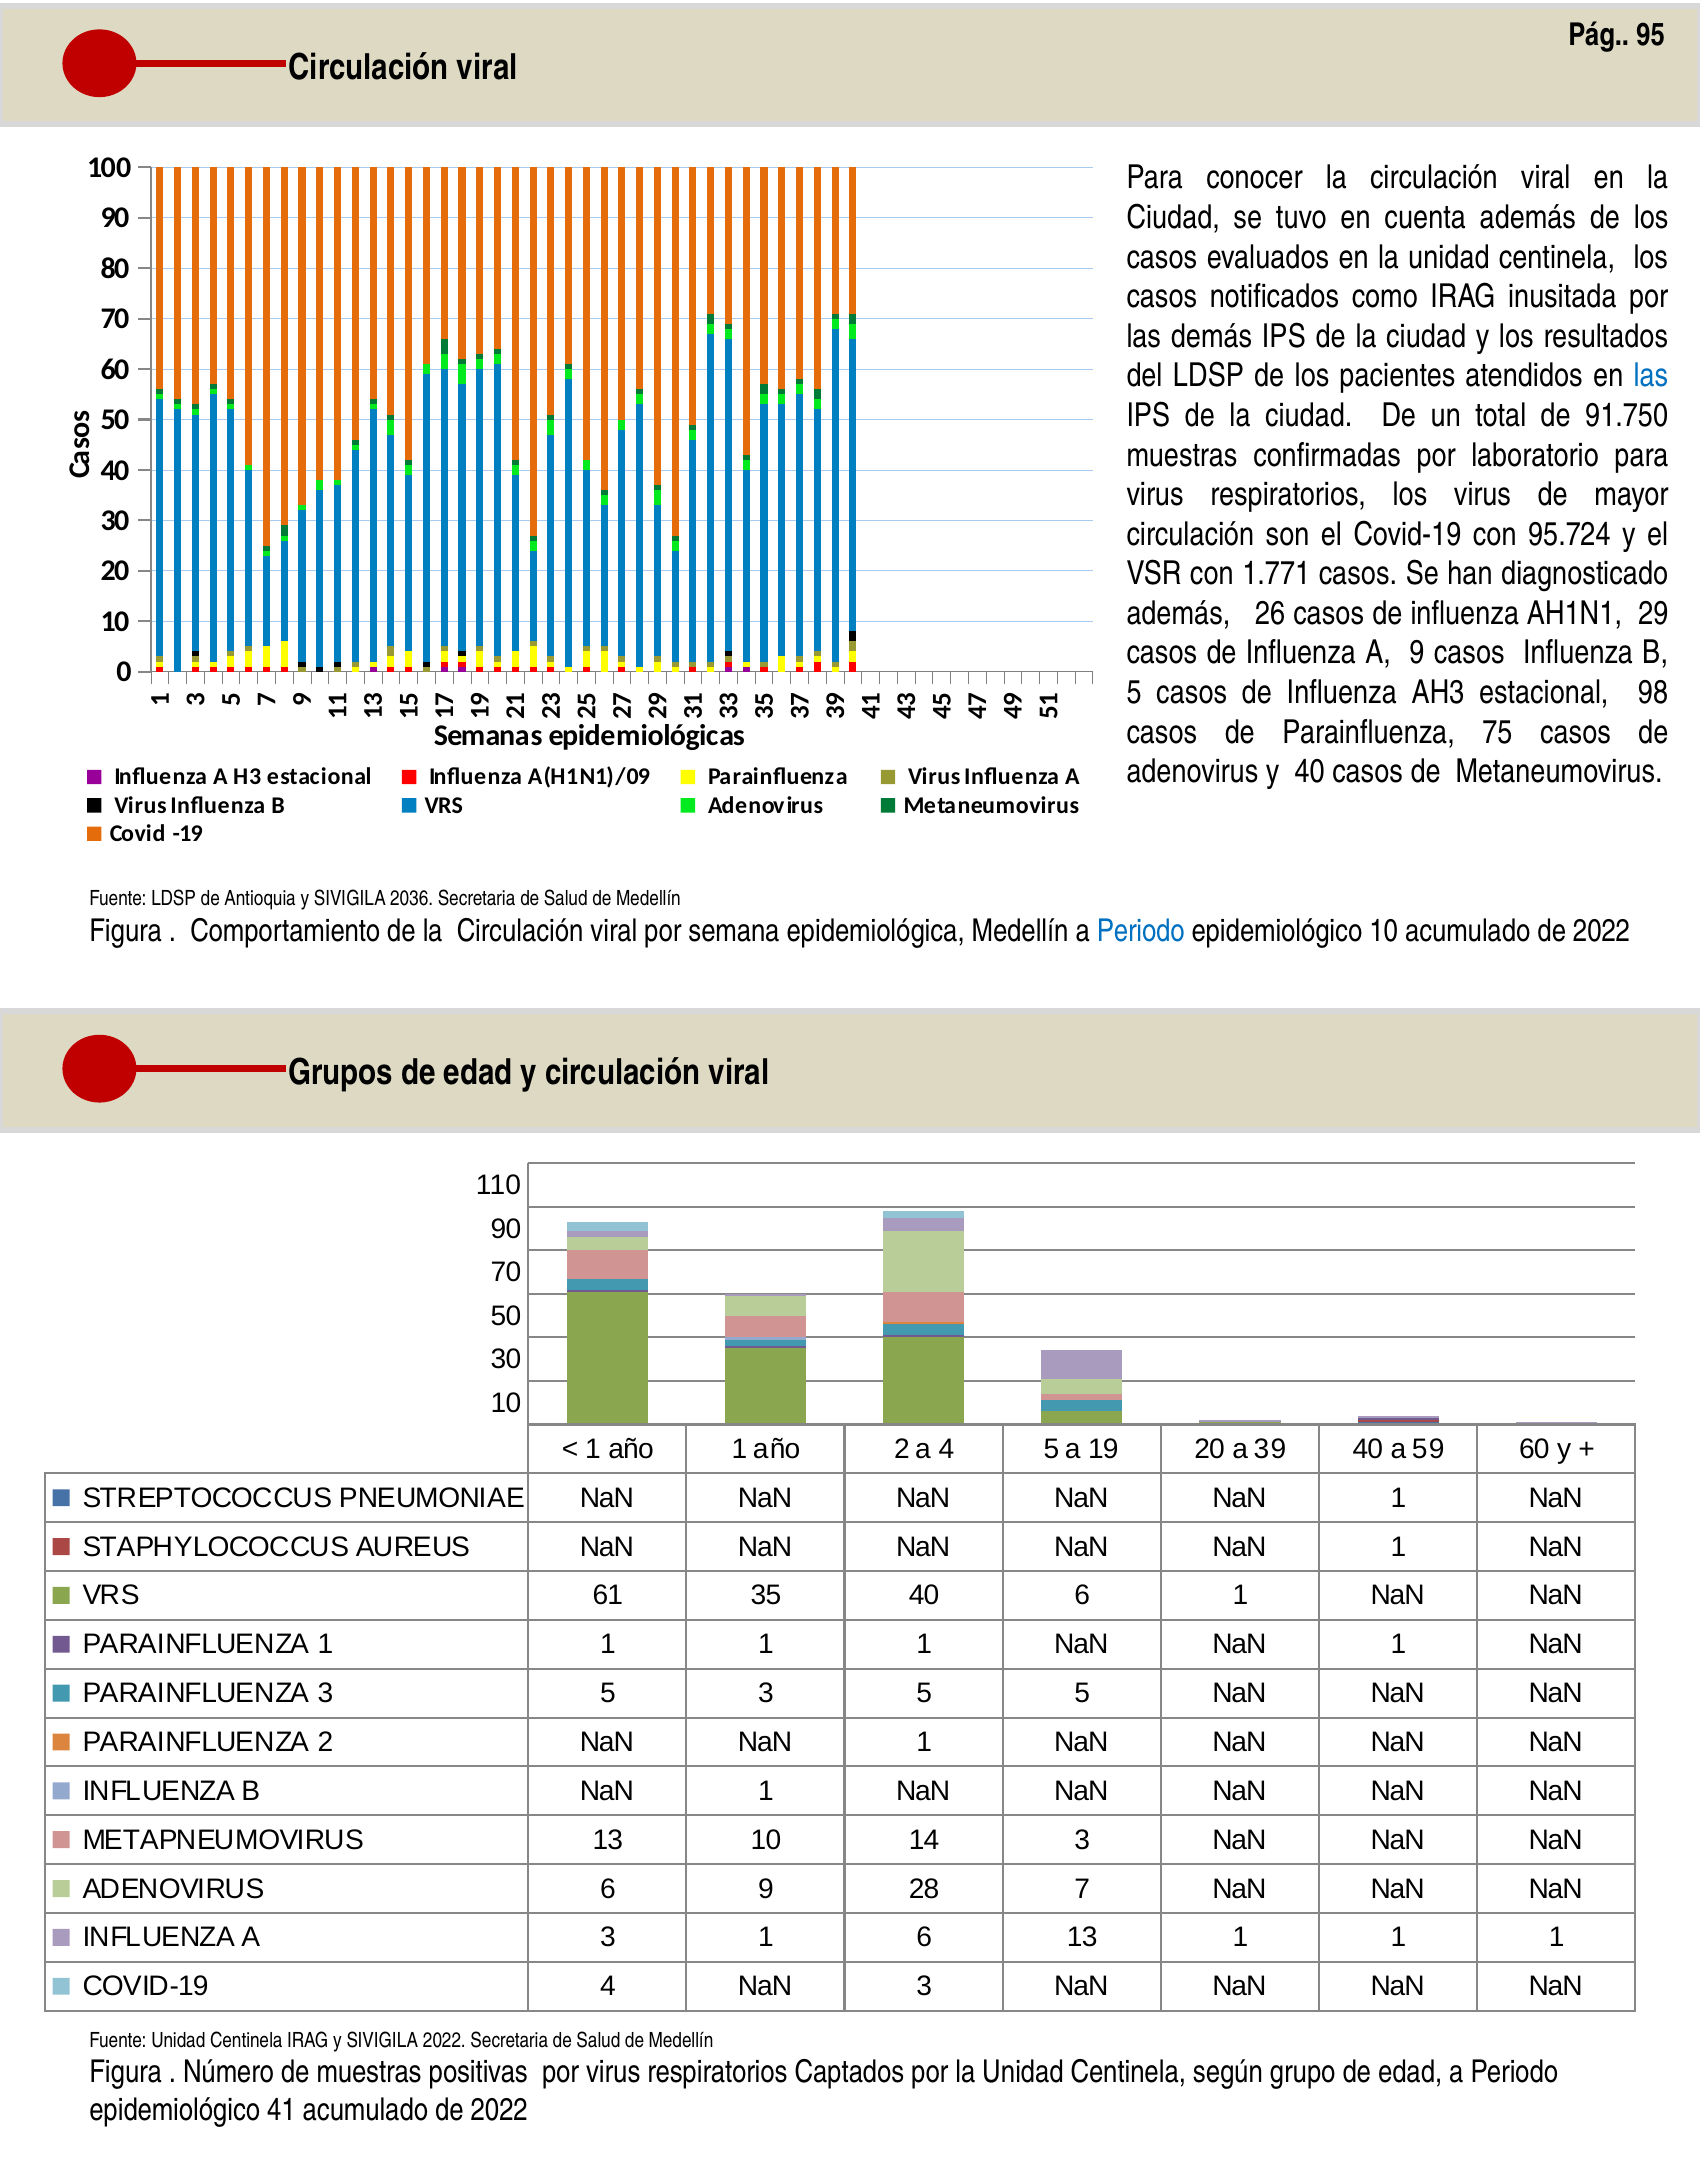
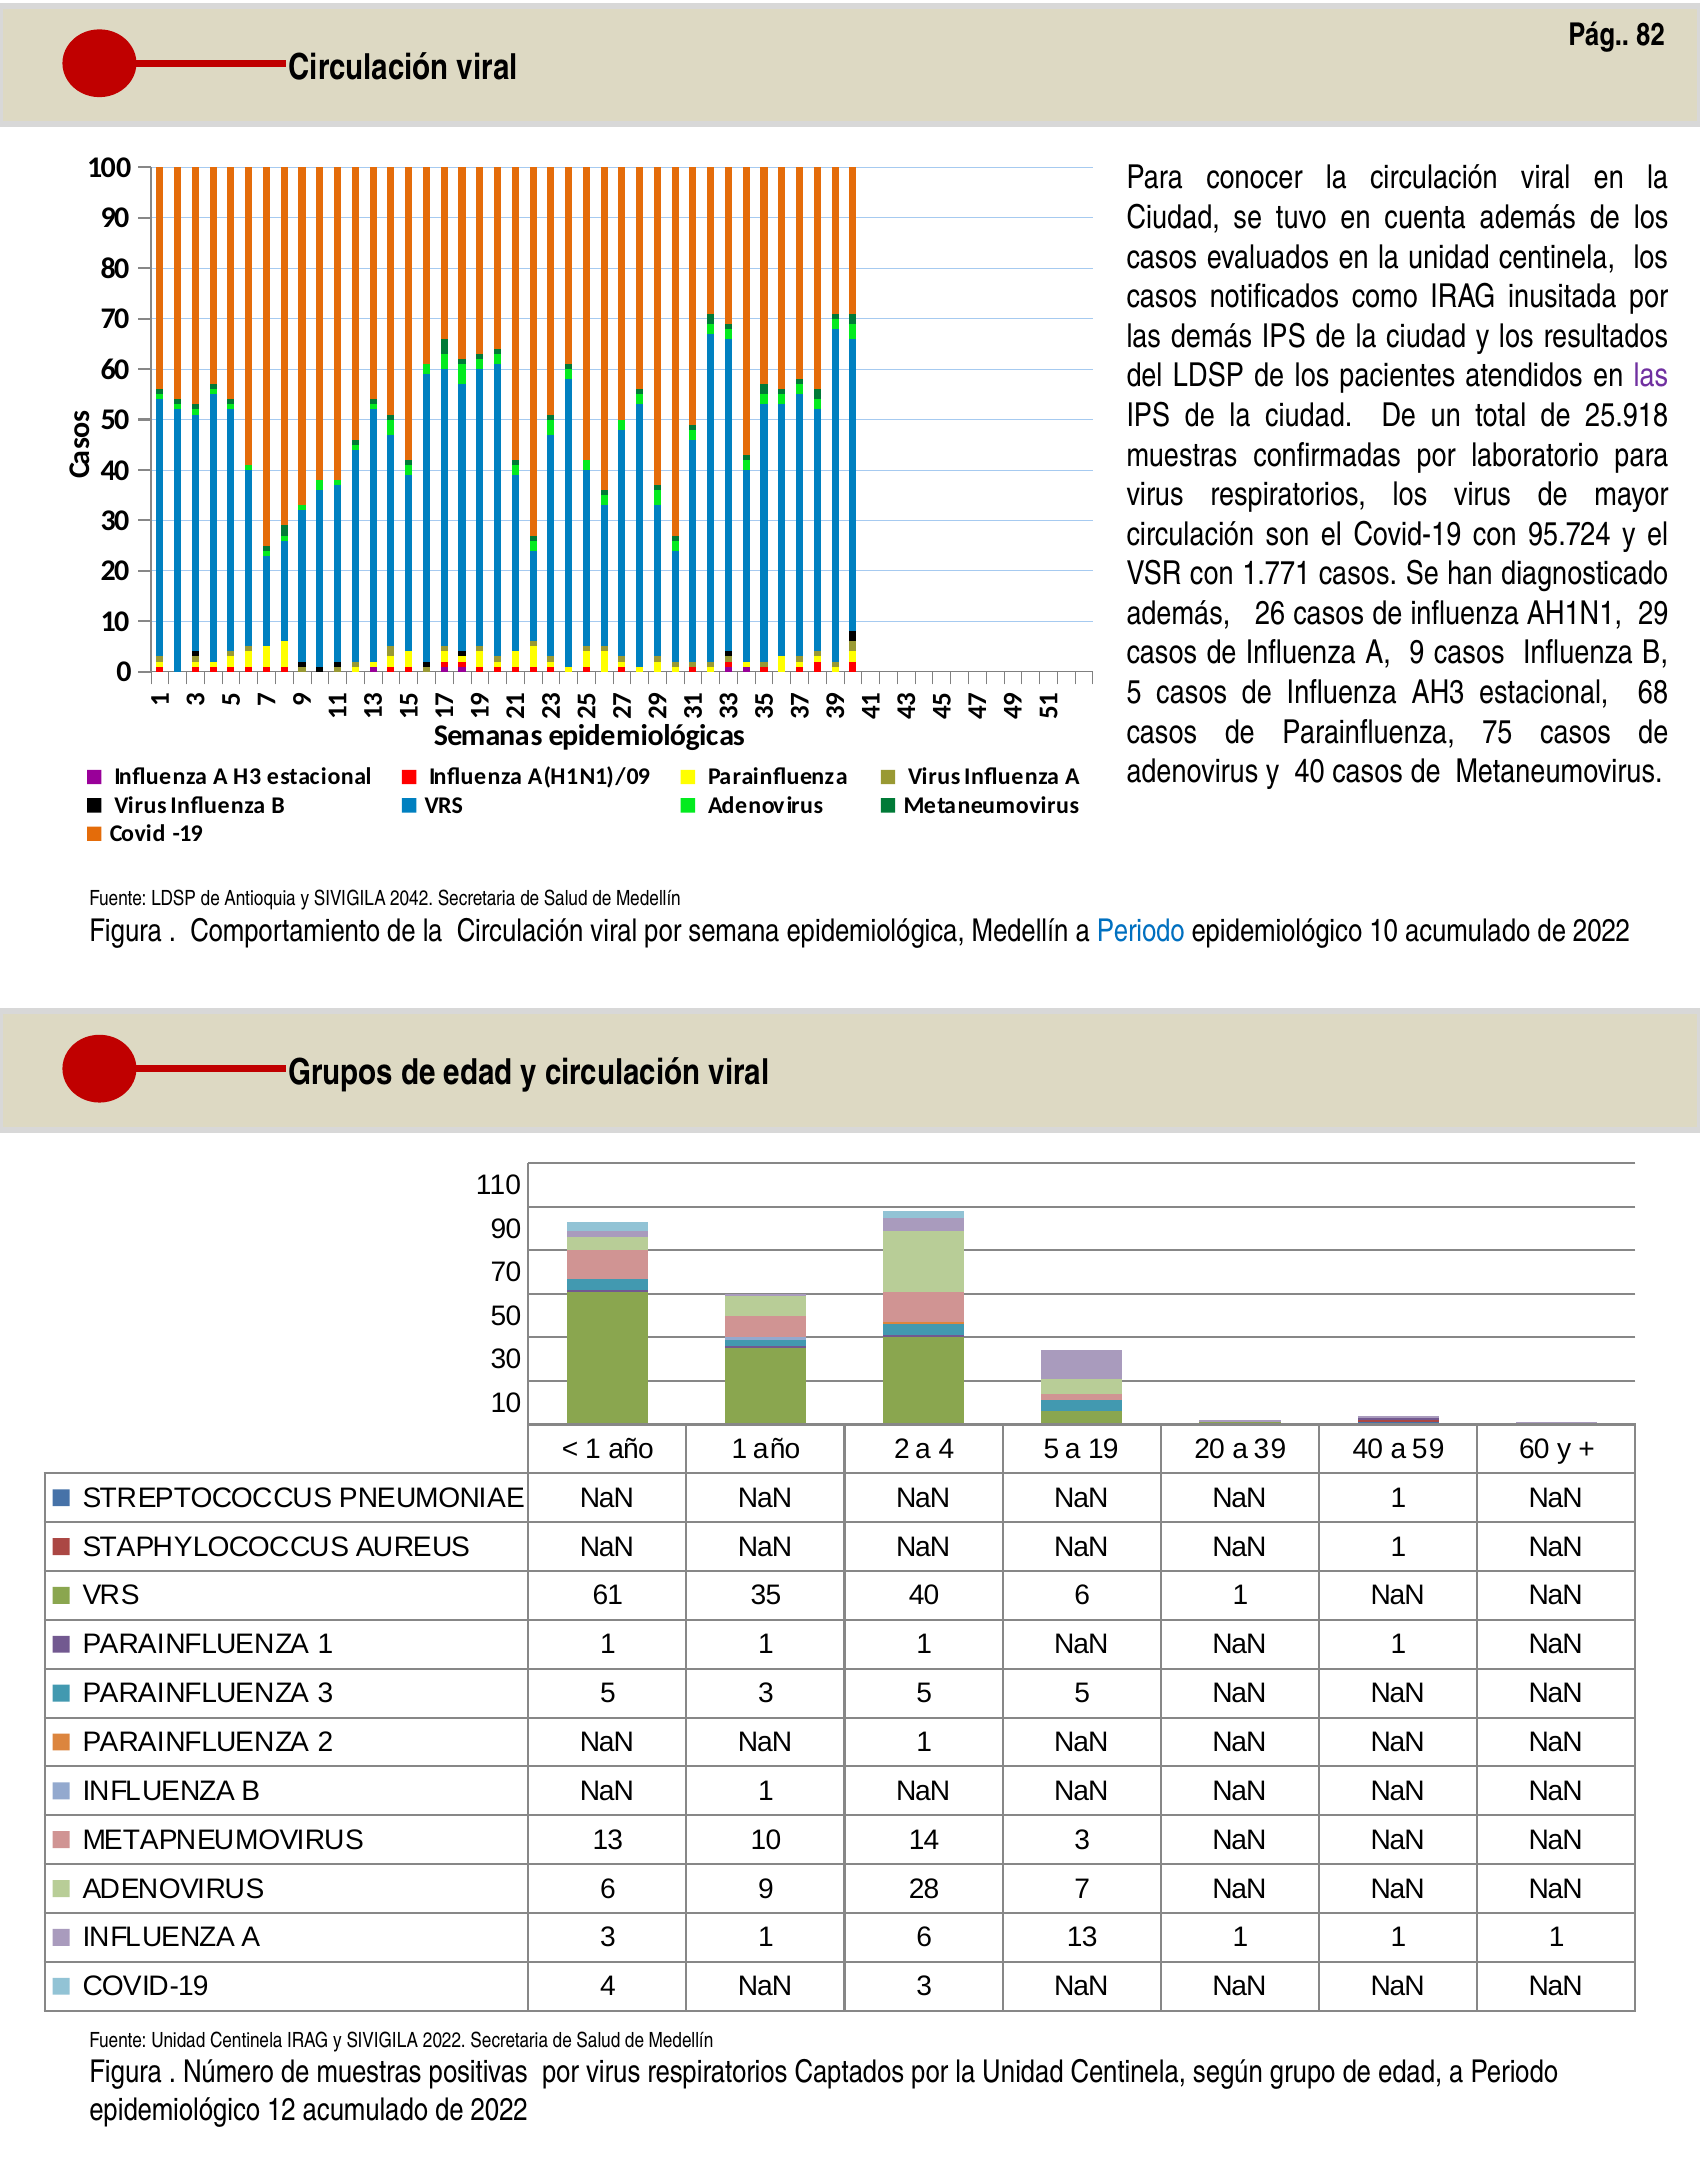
95: 95 -> 82 (1651, 35)
las colour: blue -> purple (1651, 376)
91.750: 91.750 -> 25.918 (1627, 416)
98: 98 -> 68 (1653, 693)
2036: 2036 -> 2042 (412, 899)
41: 41 -> 12 (281, 2111)
